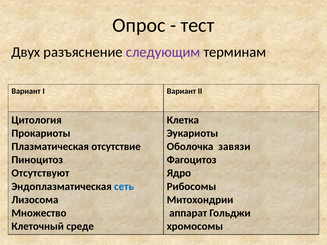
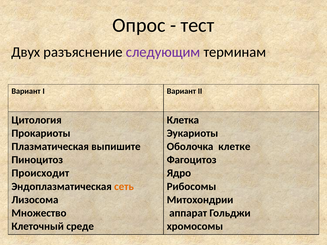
отсутствие: отсутствие -> выпишите (116, 147)
завязи: завязи -> клетке (234, 147)
Отсутствуют: Отсутствуют -> Происходит (40, 173)
сеть colour: blue -> orange (124, 187)
